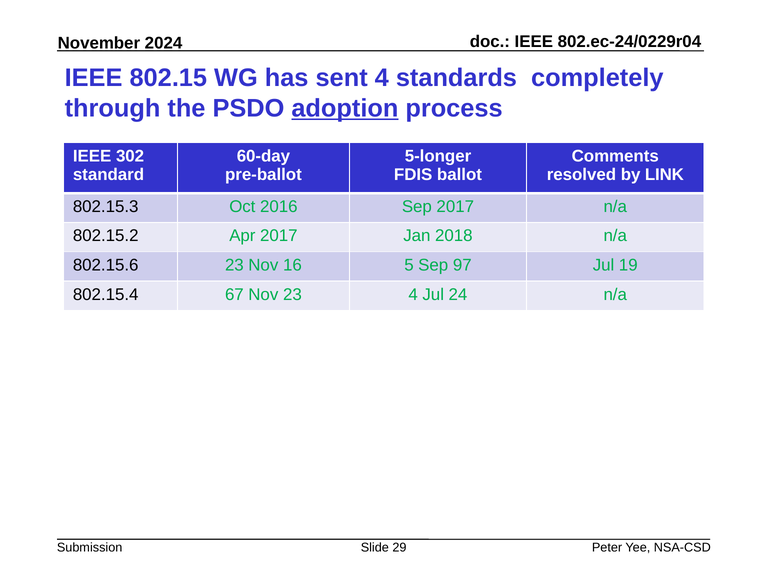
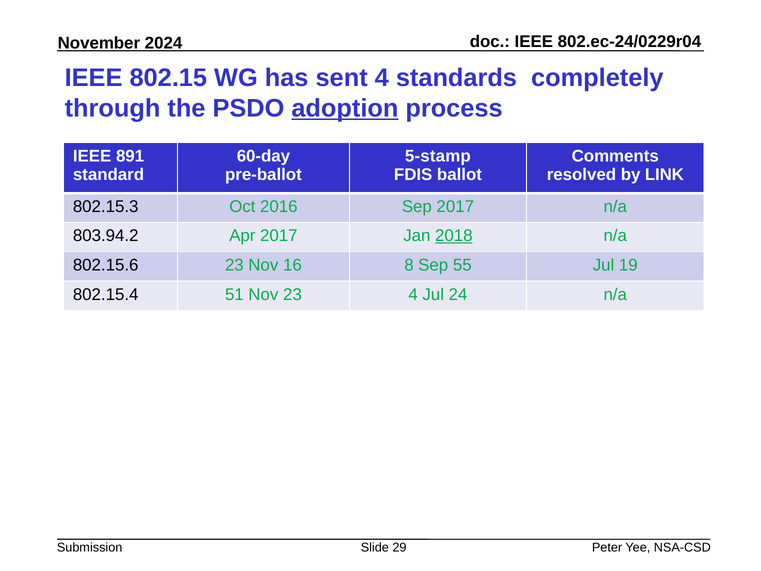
302: 302 -> 891 (130, 156)
5-longer: 5-longer -> 5-stamp (438, 156)
802.15.2: 802.15.2 -> 803.94.2 (106, 236)
2018 underline: none -> present (454, 236)
5: 5 -> 8 (409, 265)
97: 97 -> 55 (462, 265)
67: 67 -> 51 (234, 294)
